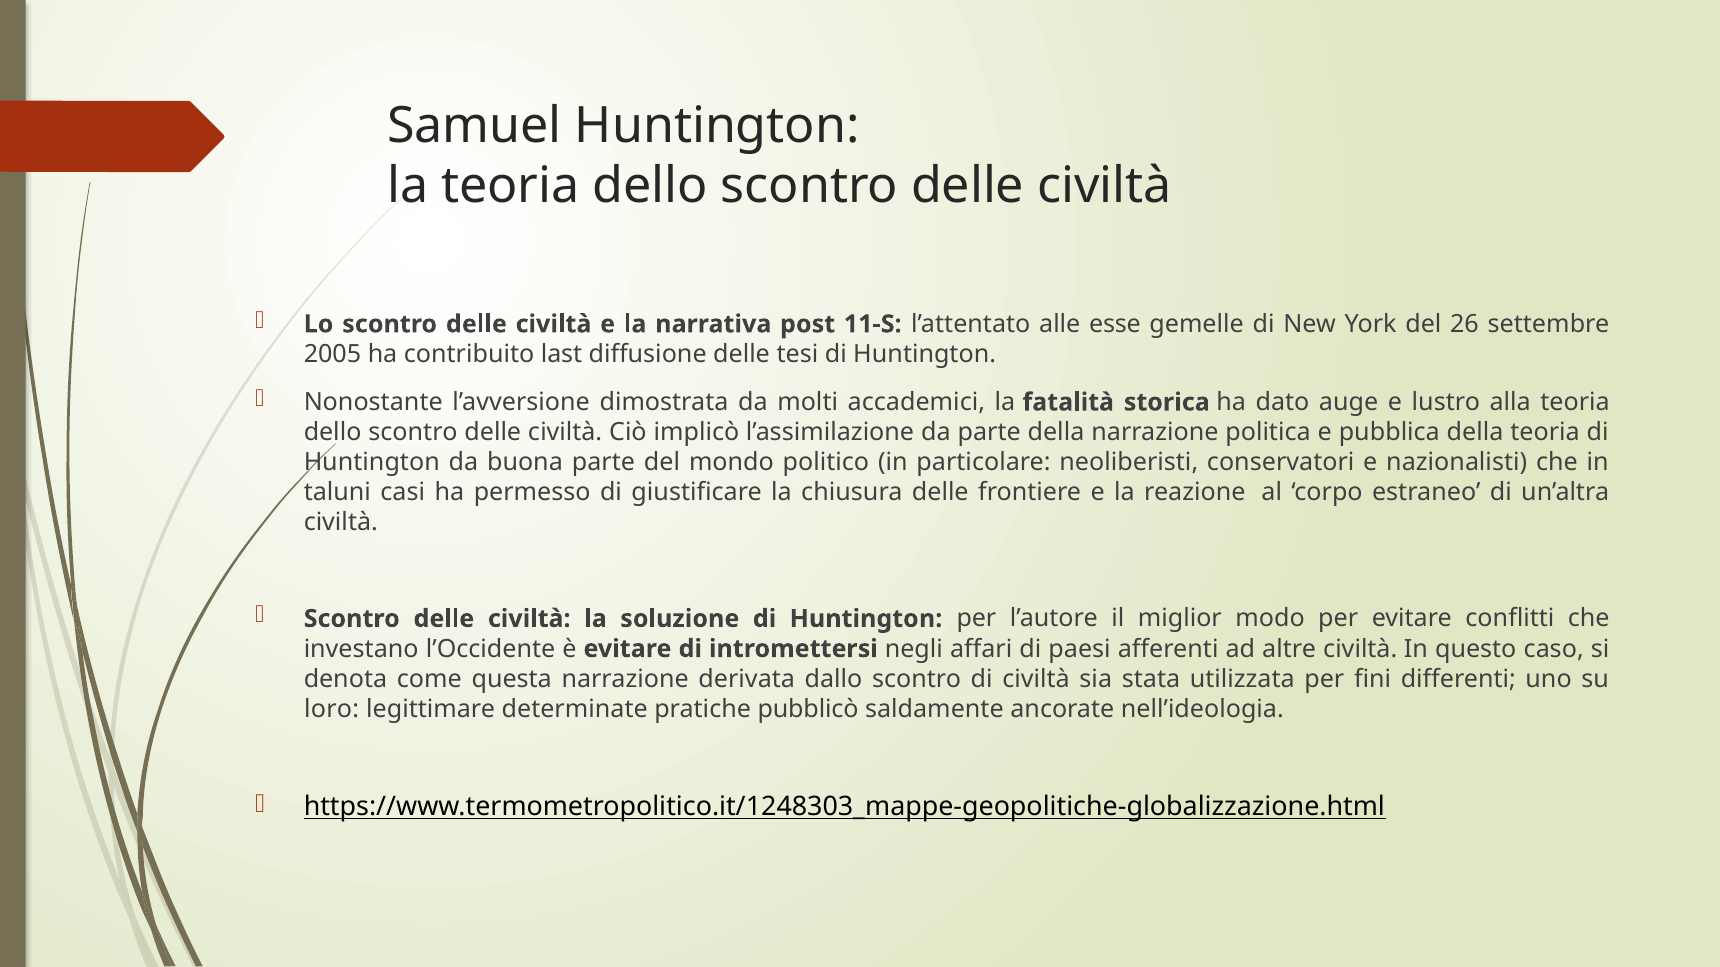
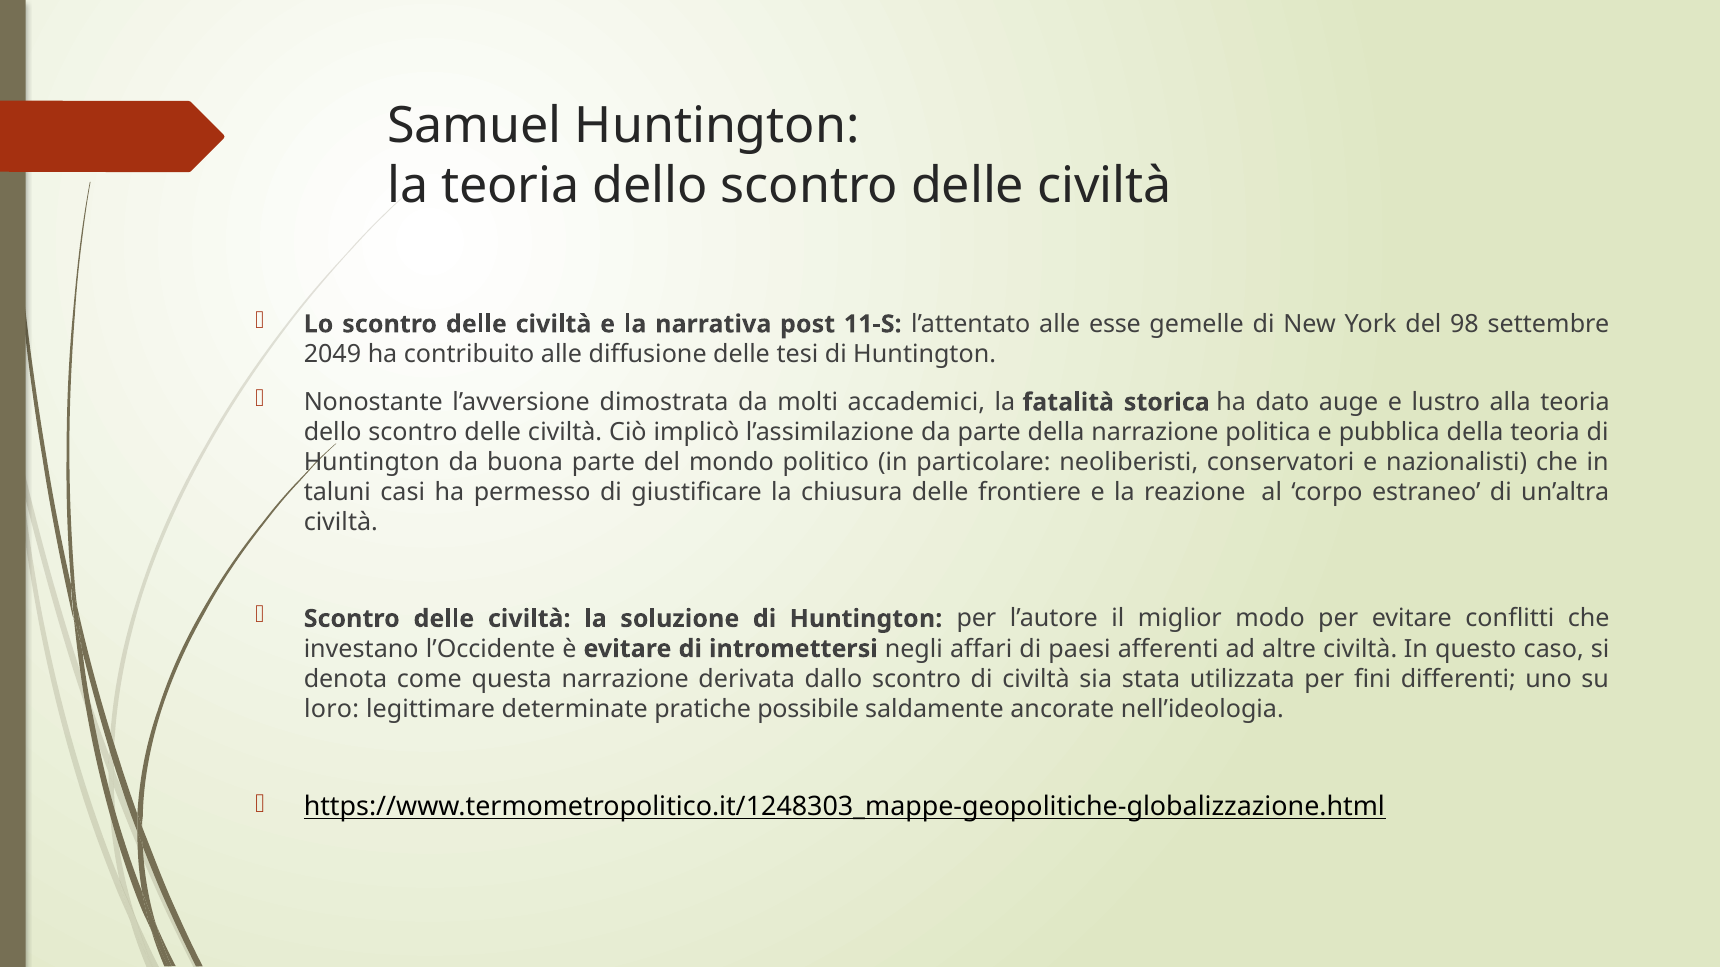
26: 26 -> 98 (1464, 324)
2005: 2005 -> 2049 (332, 354)
contribuito last: last -> alle (562, 354)
pubblicò: pubblicò -> possibile (808, 709)
